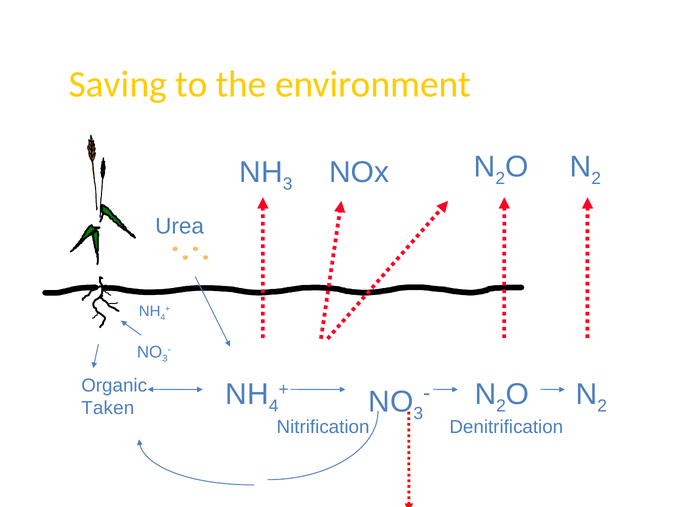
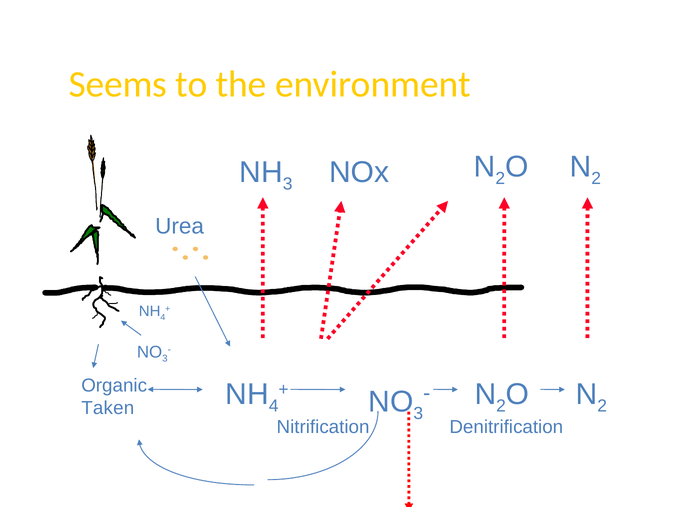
Saving: Saving -> Seems (118, 84)
